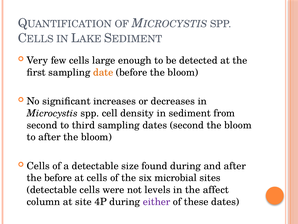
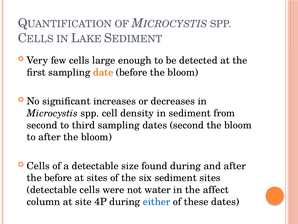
at cells: cells -> sites (97, 178)
six microbial: microbial -> sediment (176, 178)
levels: levels -> water (158, 189)
either colour: purple -> blue (157, 201)
